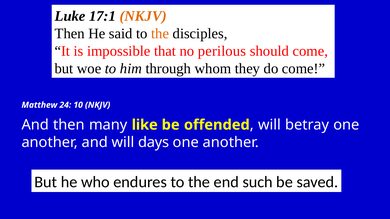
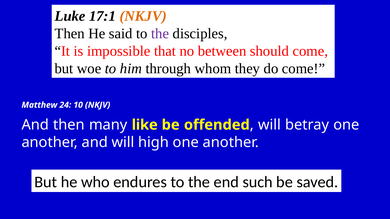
the colour: orange -> purple (160, 34)
perilous: perilous -> between (222, 51)
days: days -> high (154, 143)
